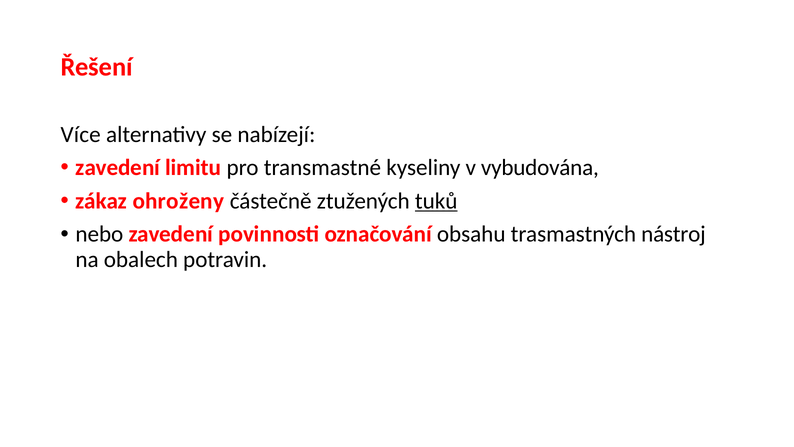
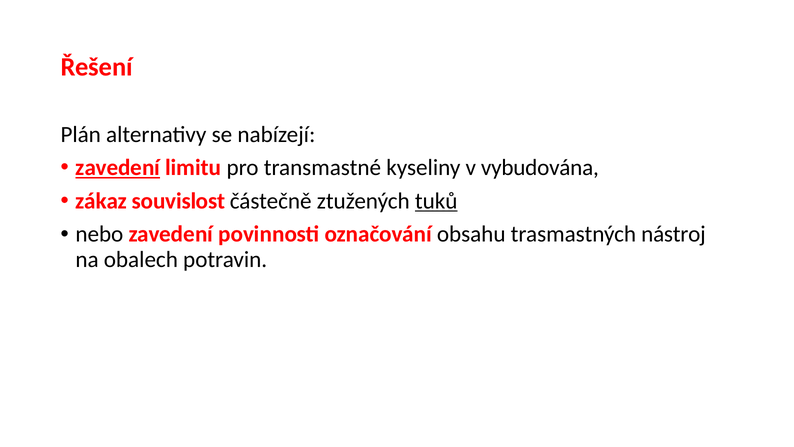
Více: Více -> Plán (81, 134)
zavedení underline: none -> present (118, 168)
ohroženy: ohroženy -> souvislost (179, 201)
